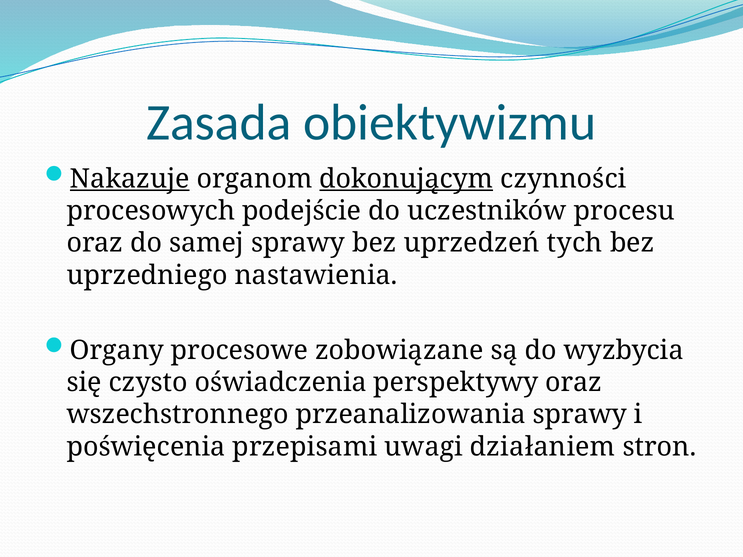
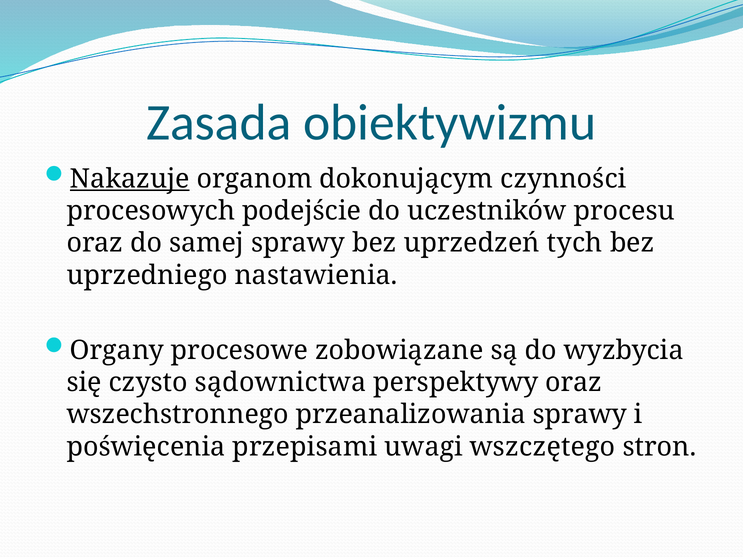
dokonującym underline: present -> none (406, 179)
oświadczenia: oświadczenia -> sądownictwa (280, 383)
działaniem: działaniem -> wszczętego (543, 447)
